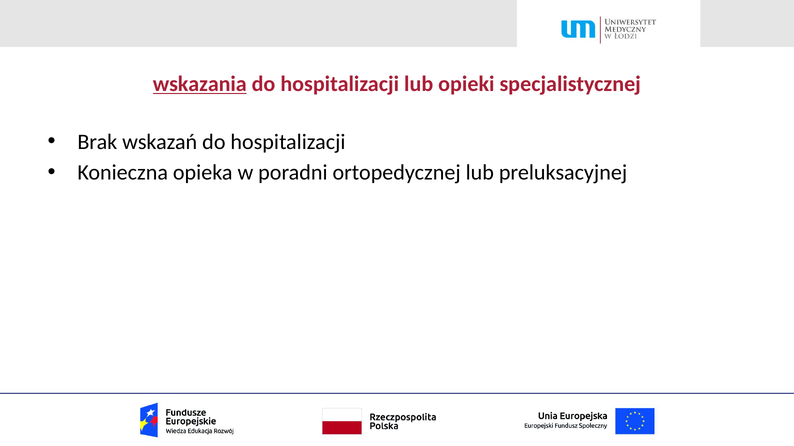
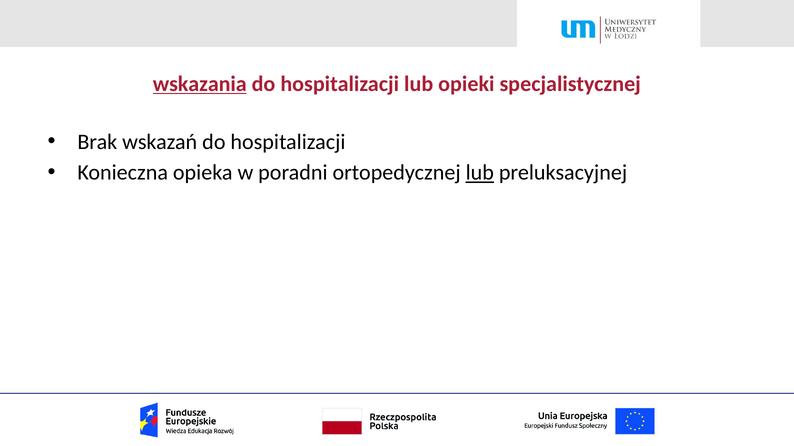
lub underline: none -> present (480, 173)
